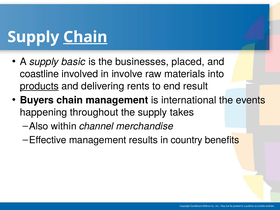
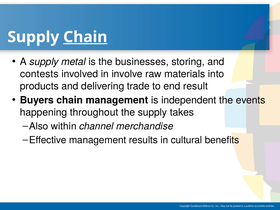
basic: basic -> metal (74, 62)
placed: placed -> storing (188, 62)
coastline: coastline -> contests (39, 74)
products underline: present -> none (39, 86)
rents: rents -> trade (138, 86)
international: international -> independent (189, 100)
country: country -> cultural (187, 140)
